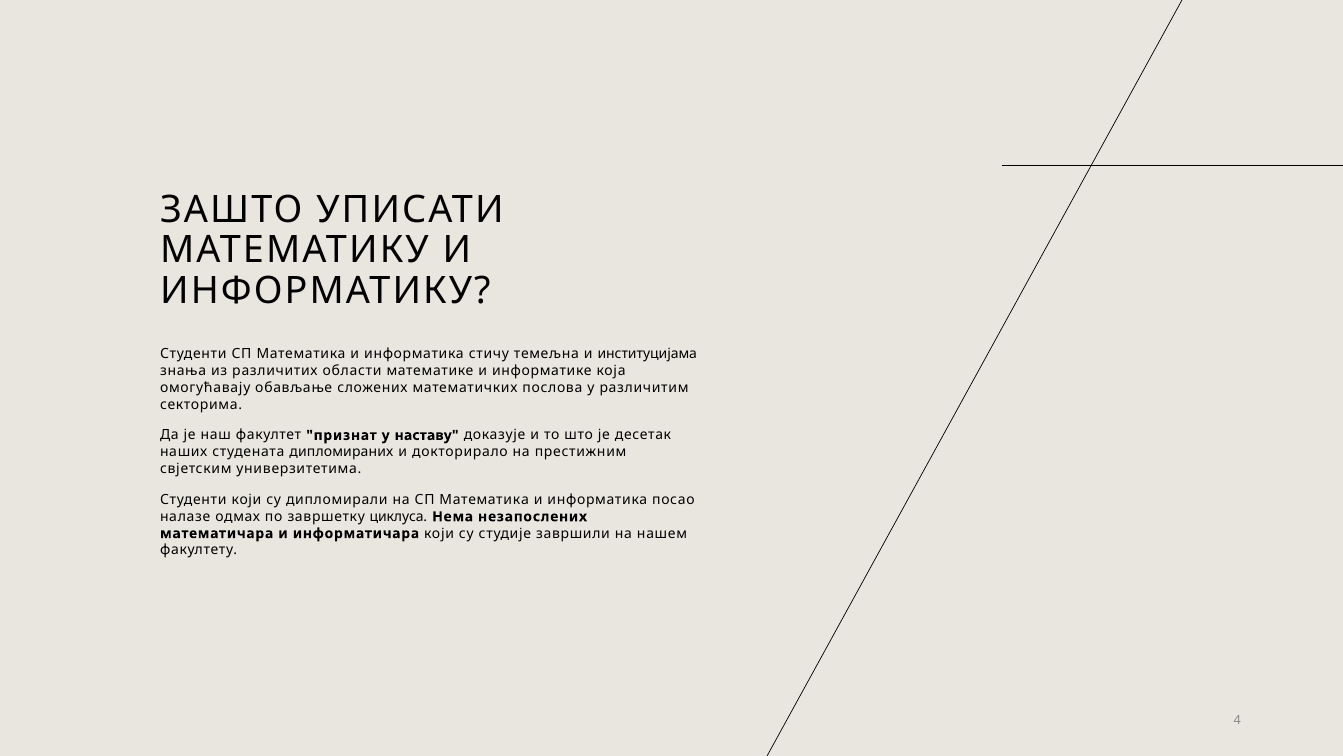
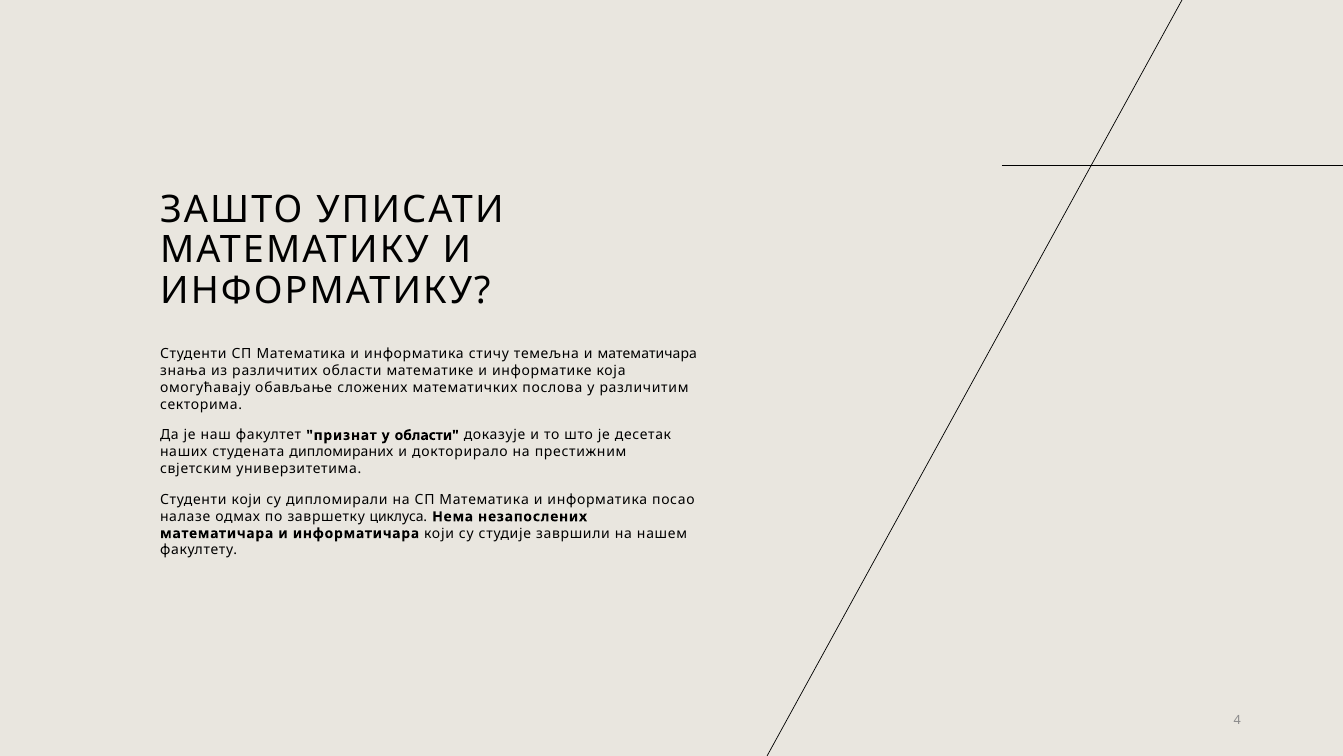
и институцијама: институцијама -> математичара (647, 354)
у наставу: наставу -> области (427, 435)
